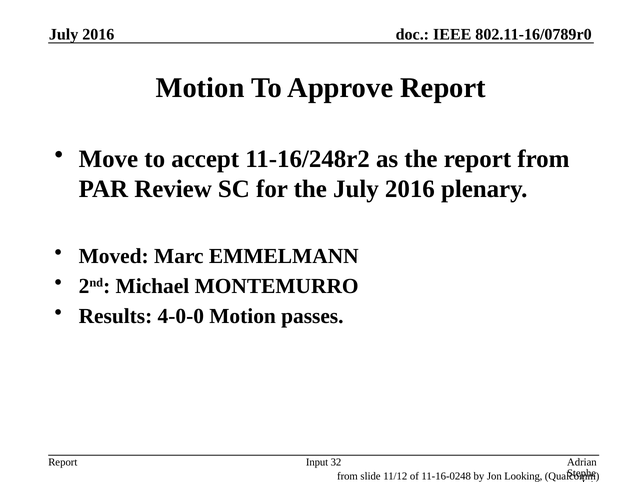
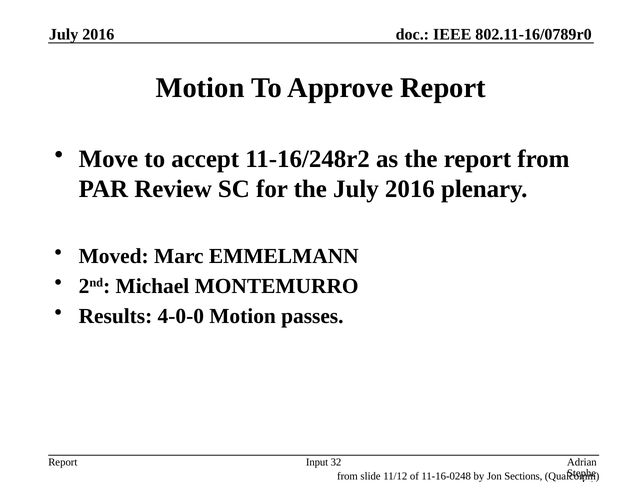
Looking: Looking -> Sections (523, 476)
